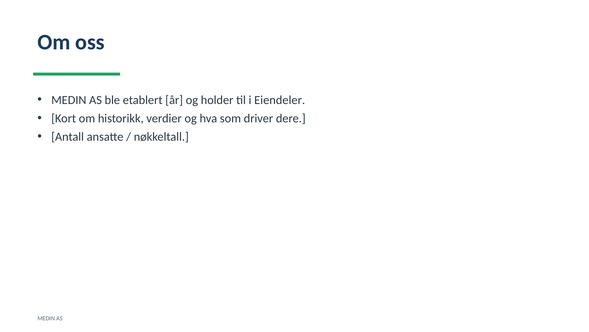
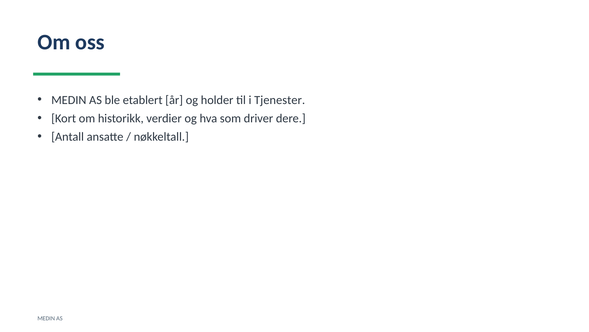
Eiendeler: Eiendeler -> Tjenester (280, 100)
